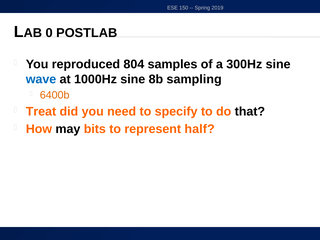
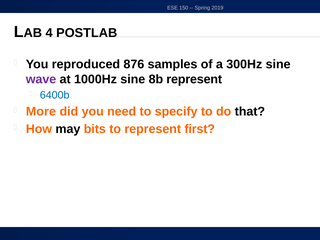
0: 0 -> 4 (49, 33)
804: 804 -> 876 (134, 64)
wave colour: blue -> purple (41, 79)
8b sampling: sampling -> represent (194, 79)
6400b colour: orange -> blue (55, 95)
Treat: Treat -> More (41, 112)
half: half -> first (200, 129)
